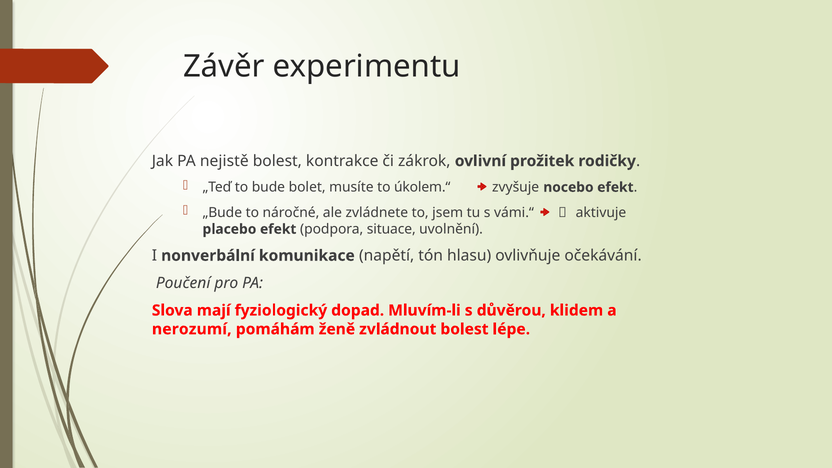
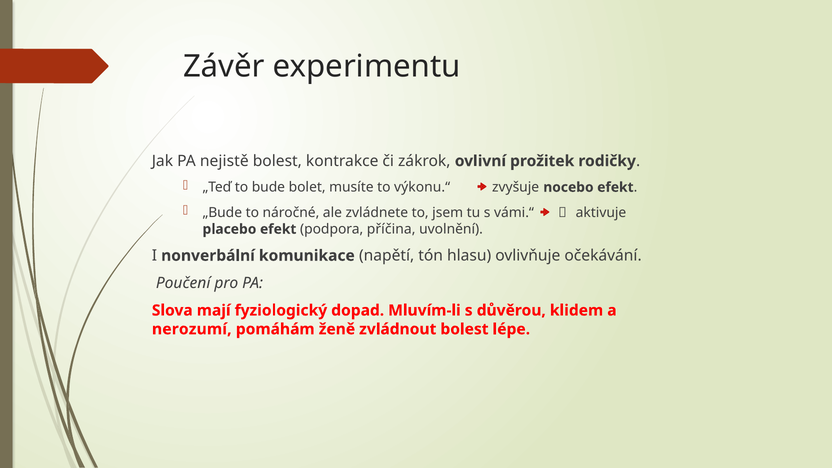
úkolem.“: úkolem.“ -> výkonu.“ (422, 187)
situace: situace -> příčina (391, 229)
